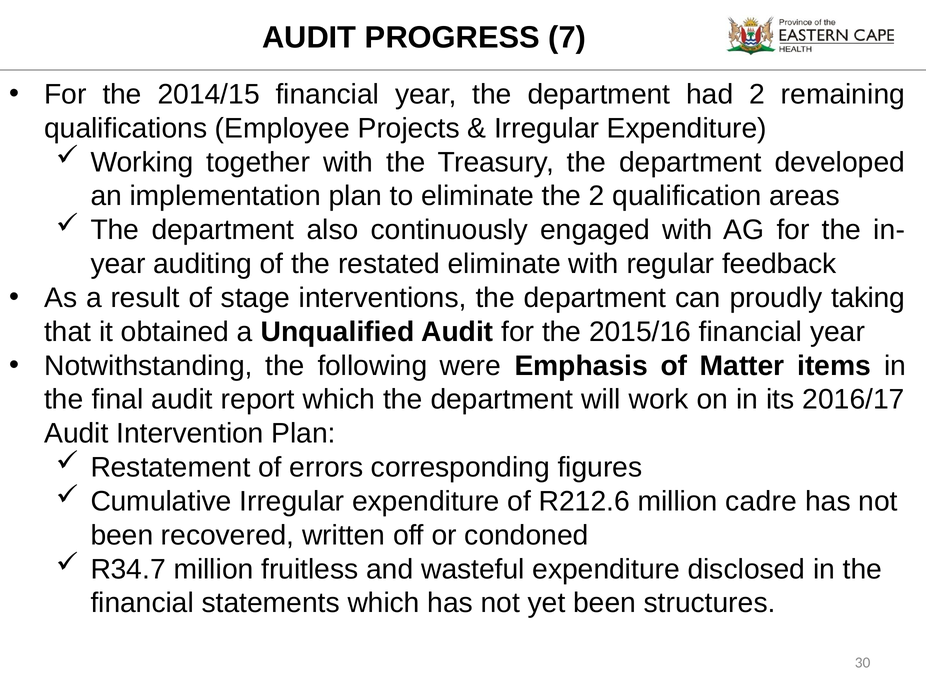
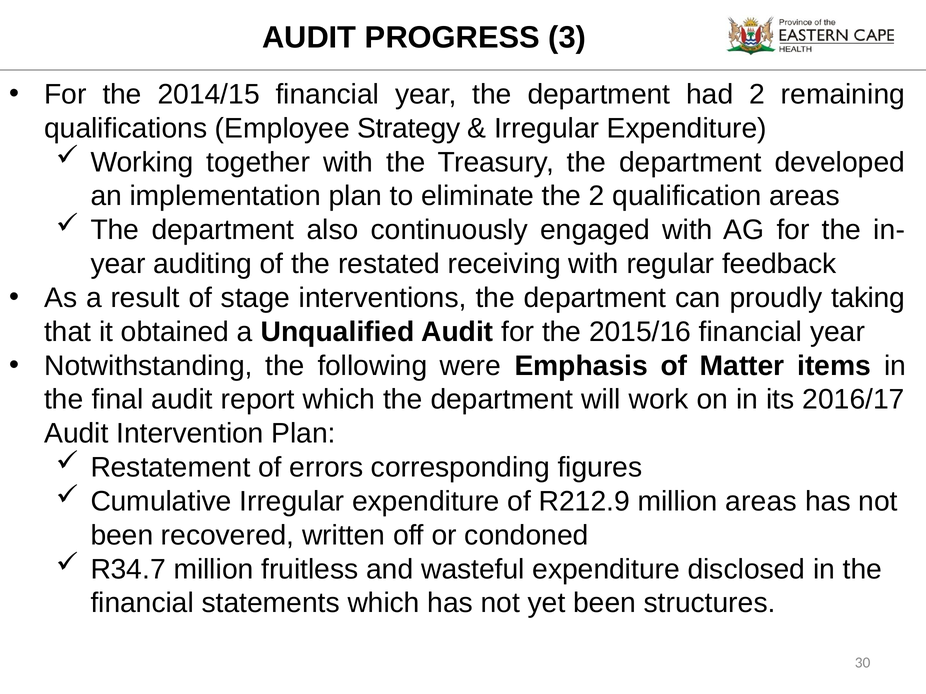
7: 7 -> 3 (567, 38)
Projects: Projects -> Strategy (409, 128)
restated eliminate: eliminate -> receiving (504, 264)
R212.6: R212.6 -> R212.9 (584, 502)
million cadre: cadre -> areas (761, 502)
